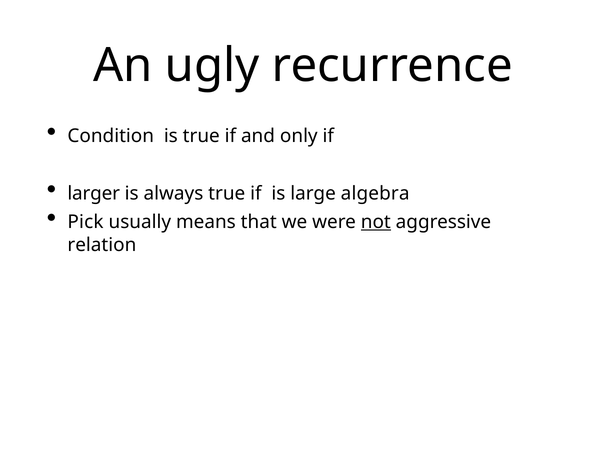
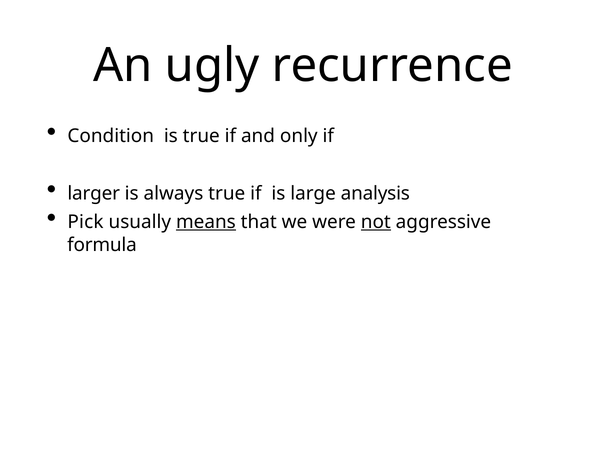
algebra: algebra -> analysis (375, 193)
means underline: none -> present (206, 222)
relation: relation -> formula (102, 244)
